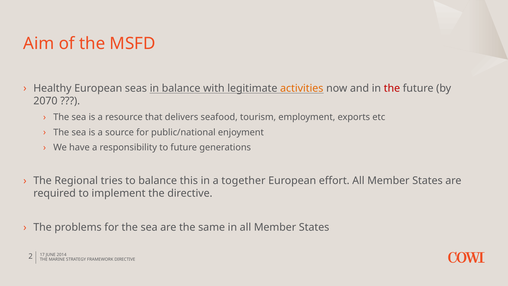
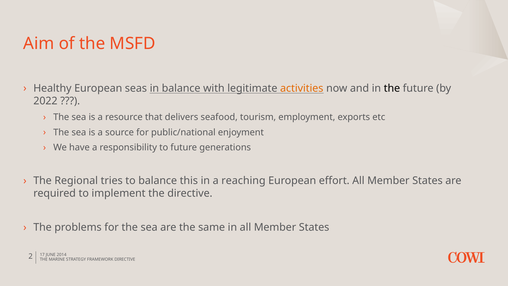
the colour: red -> black (392, 88)
2070: 2070 -> 2022 (45, 101)
together: together -> reaching (243, 181)
